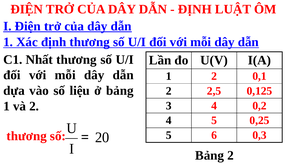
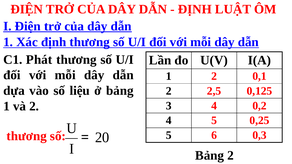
Nhất: Nhất -> Phát (39, 60)
